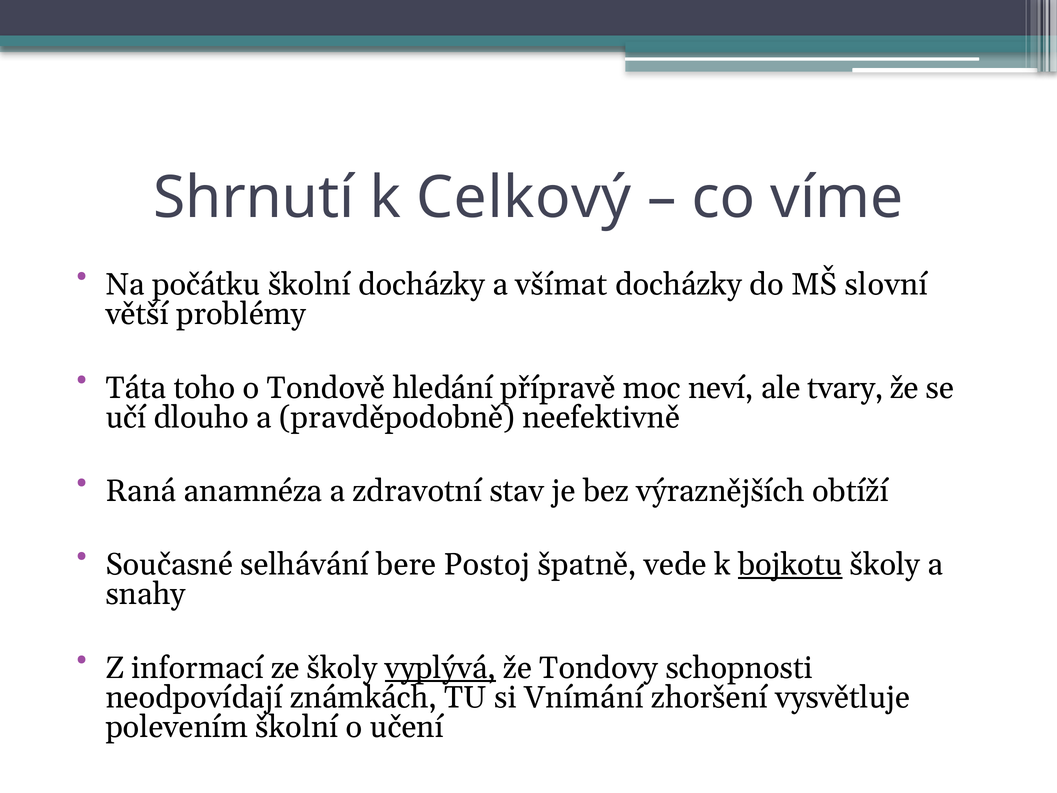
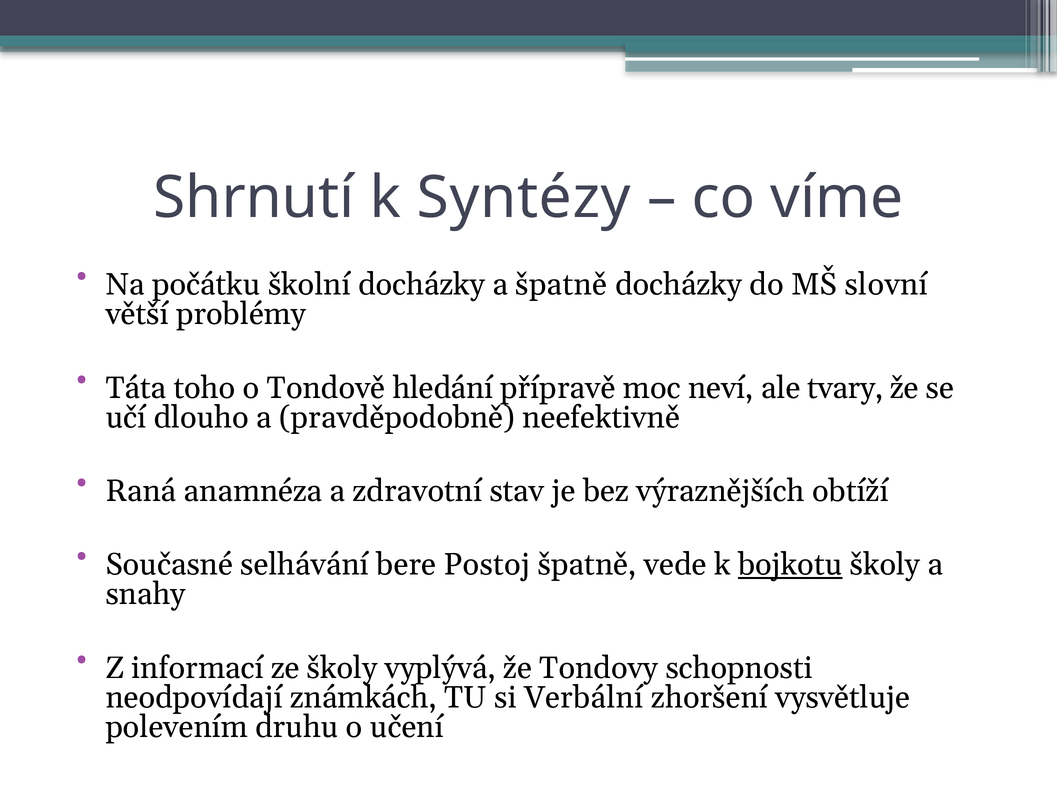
Celkový: Celkový -> Syntézy (524, 198)
a všímat: všímat -> špatně (561, 285)
vyplývá underline: present -> none (440, 668)
Vnímání: Vnímání -> Verbální (584, 697)
polevením školní: školní -> druhu (297, 727)
